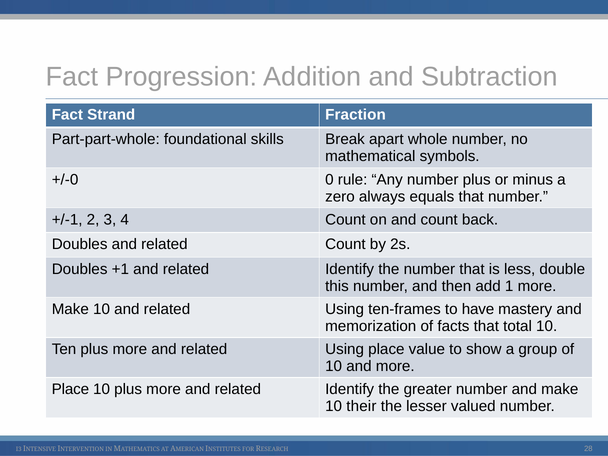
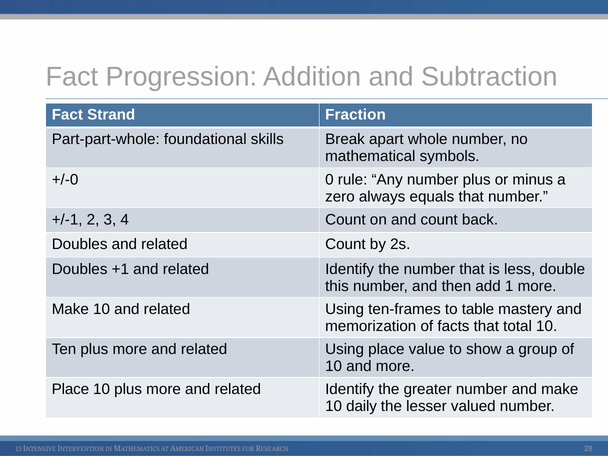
have: have -> table (478, 309)
their: their -> daily (362, 406)
